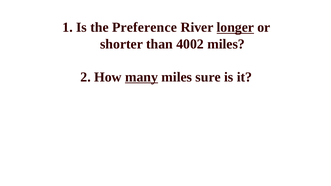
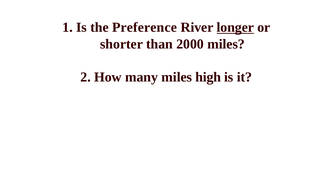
4002: 4002 -> 2000 (190, 44)
many underline: present -> none (142, 77)
sure: sure -> high (208, 77)
